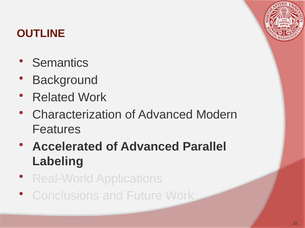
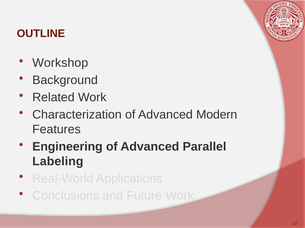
Semantics: Semantics -> Workshop (60, 63)
Accelerated: Accelerated -> Engineering (67, 147)
